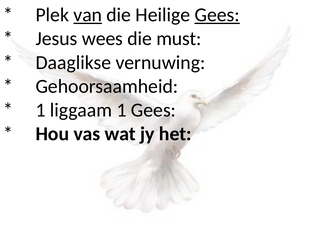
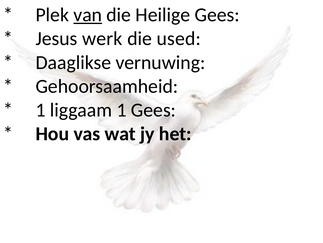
Gees underline: present -> none (217, 15)
wees: wees -> werk (102, 39)
must: must -> used (179, 39)
